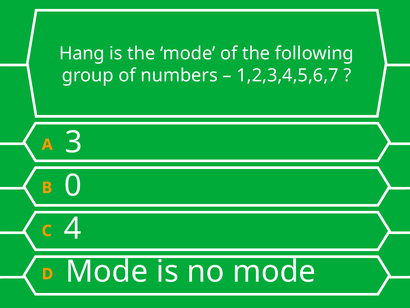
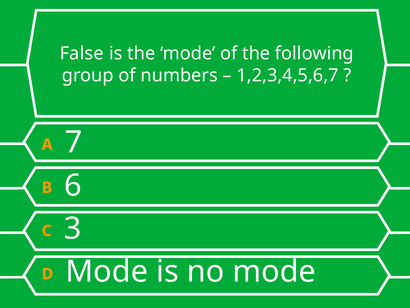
Hang: Hang -> False (82, 54)
3: 3 -> 7 (73, 142)
0: 0 -> 6 (73, 185)
4: 4 -> 3 (73, 228)
